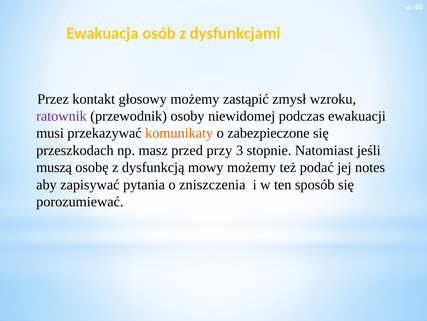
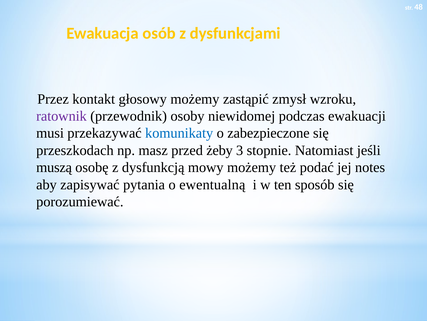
komunikaty colour: orange -> blue (179, 133)
przy: przy -> żeby (220, 150)
zniszczenia: zniszczenia -> ewentualną (212, 184)
